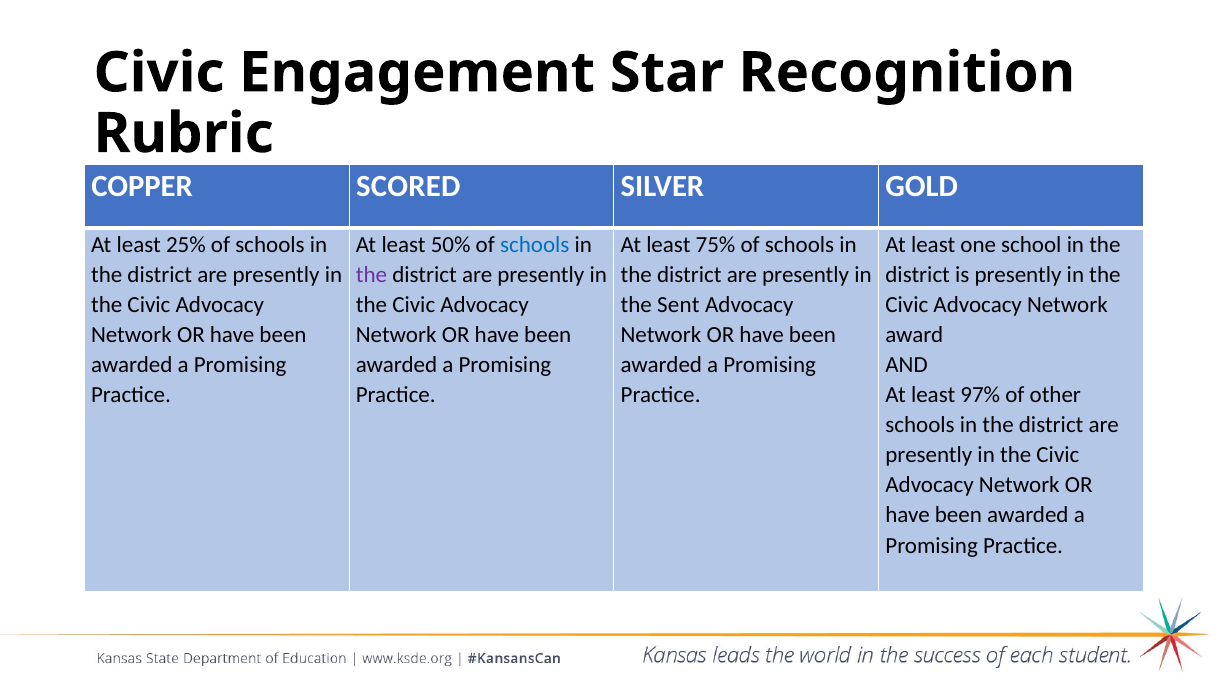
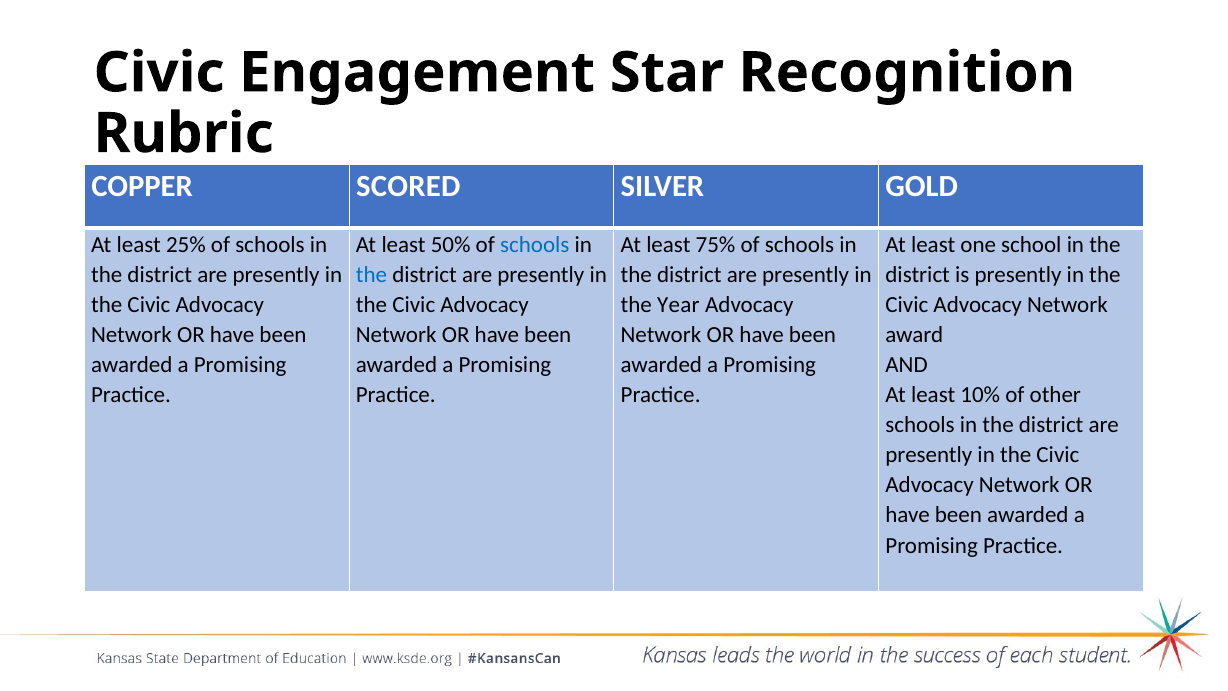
the colour: purple -> blue (372, 275)
Sent: Sent -> Year (678, 305)
97%: 97% -> 10% (980, 395)
